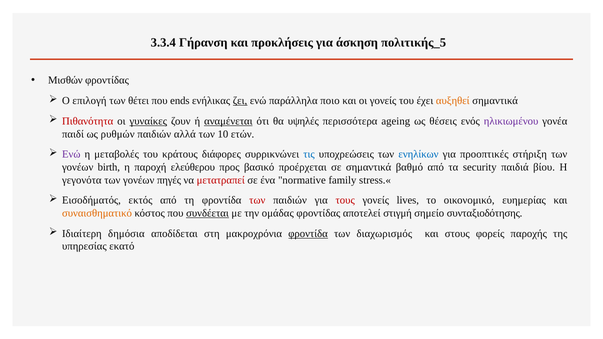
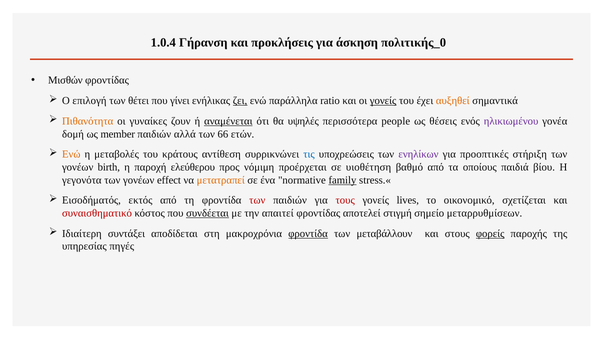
3.3.4: 3.3.4 -> 1.0.4 (163, 42)
πολιτικής_5: πολιτικής_5 -> πολιτικής_0 (414, 42)
ends: ends -> γίνει (180, 101)
ποιο: ποιο -> ratio (330, 101)
γονείς underline: none -> present (383, 101)
Πιθανότητα colour: red -> orange (88, 121)
γυναίκες underline: present -> none (148, 121)
ageing: ageing -> people (396, 121)
παιδί: παιδί -> δομή (73, 134)
ρυθμών: ρυθμών -> member (118, 134)
10: 10 -> 66 (223, 134)
Ενώ colour: purple -> orange (71, 154)
διάφορες: διάφορες -> αντίθεση (221, 154)
ενηλίκων colour: blue -> purple (418, 154)
βασικό: βασικό -> νόμιμη (259, 167)
σε σημαντικά: σημαντικά -> υιοθέτηση (369, 167)
security: security -> οποίους (480, 167)
πηγές: πηγές -> effect (169, 180)
μετατραπεί colour: red -> orange (221, 180)
family underline: none -> present (342, 180)
ευημερίας: ευημερίας -> σχετίζεται (524, 201)
συναισθηματικό colour: orange -> red (97, 213)
ομάδας: ομάδας -> απαιτεί (278, 213)
συνταξιοδότησης: συνταξιοδότησης -> μεταρρυθμίσεων (485, 213)
δημόσια: δημόσια -> συντάξει (126, 234)
διαχωρισμός: διαχωρισμός -> μεταβάλλουν (384, 234)
φορείς underline: none -> present (490, 234)
εκατό: εκατό -> πηγές (122, 247)
